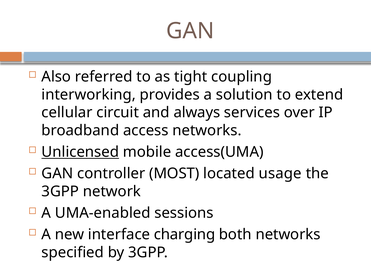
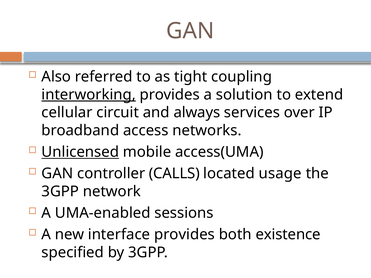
interworking underline: none -> present (89, 95)
MOST: MOST -> CALLS (174, 174)
interface charging: charging -> provides (184, 235)
both networks: networks -> existence (288, 235)
